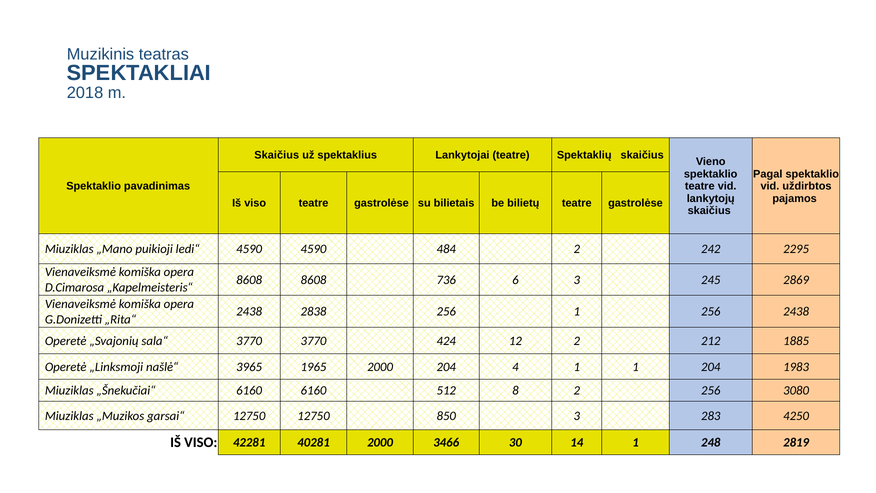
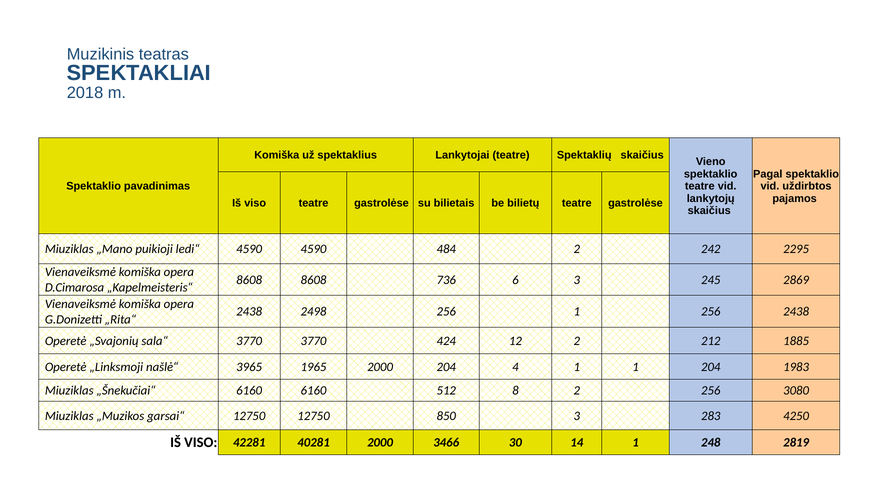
Skaičius: Skaičius -> Komiška (277, 155)
2838: 2838 -> 2498 (314, 312)
